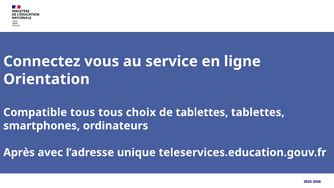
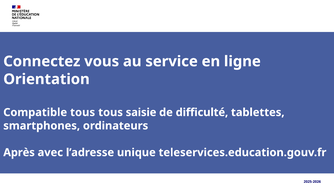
choix: choix -> saisie (141, 112)
de tablettes: tablettes -> difficulté (202, 112)
